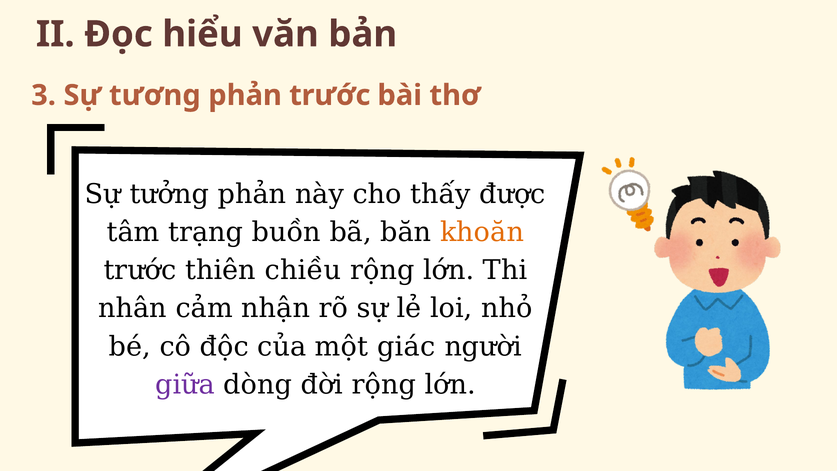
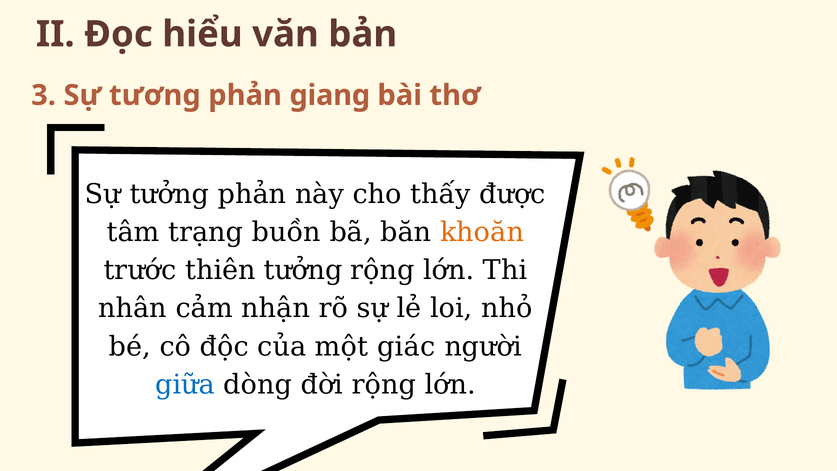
phản trước: trước -> giang (330, 95)
thiên chiều: chiều -> tưởng (303, 270)
giữa colour: purple -> blue (185, 385)
